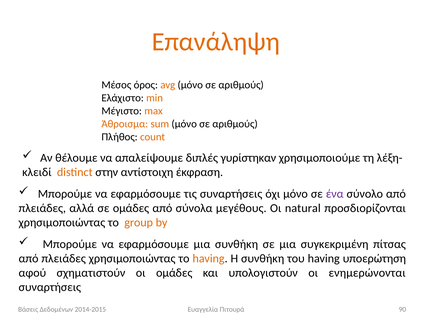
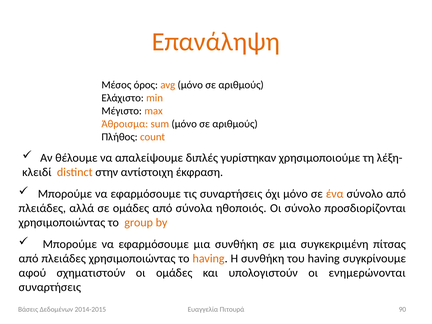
ένα colour: purple -> orange (335, 194)
μεγέθους: μεγέθους -> ηθοποιός (241, 208)
Οι natural: natural -> σύνολο (303, 208)
υποερώτηση: υποερώτηση -> συγκρίνουμε (374, 259)
